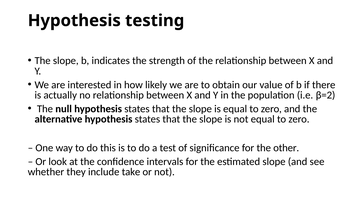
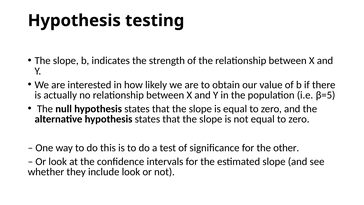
β=2: β=2 -> β=5 (326, 95)
include take: take -> look (131, 172)
